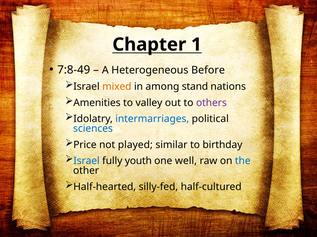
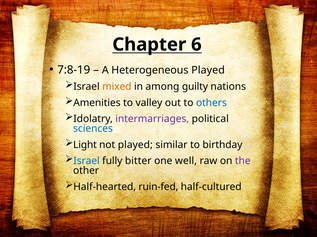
1: 1 -> 6 (196, 45)
7:8-49: 7:8-49 -> 7:8-19 (74, 70)
Heterogeneous Before: Before -> Played (208, 70)
stand: stand -> guilty (195, 87)
others colour: purple -> blue (211, 103)
intermarriages colour: blue -> purple (152, 119)
Price: Price -> Light (85, 145)
youth: youth -> bitter (138, 161)
the colour: blue -> purple (243, 161)
silly-fed: silly-fed -> ruin-fed (158, 187)
